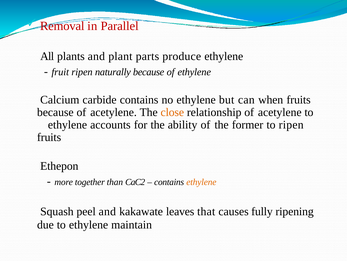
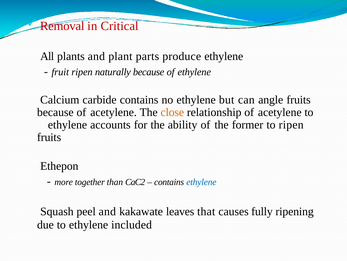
Parallel: Parallel -> Critical (120, 26)
when: when -> angle (271, 100)
ethylene colour: orange -> blue (201, 182)
maintain: maintain -> included (132, 224)
